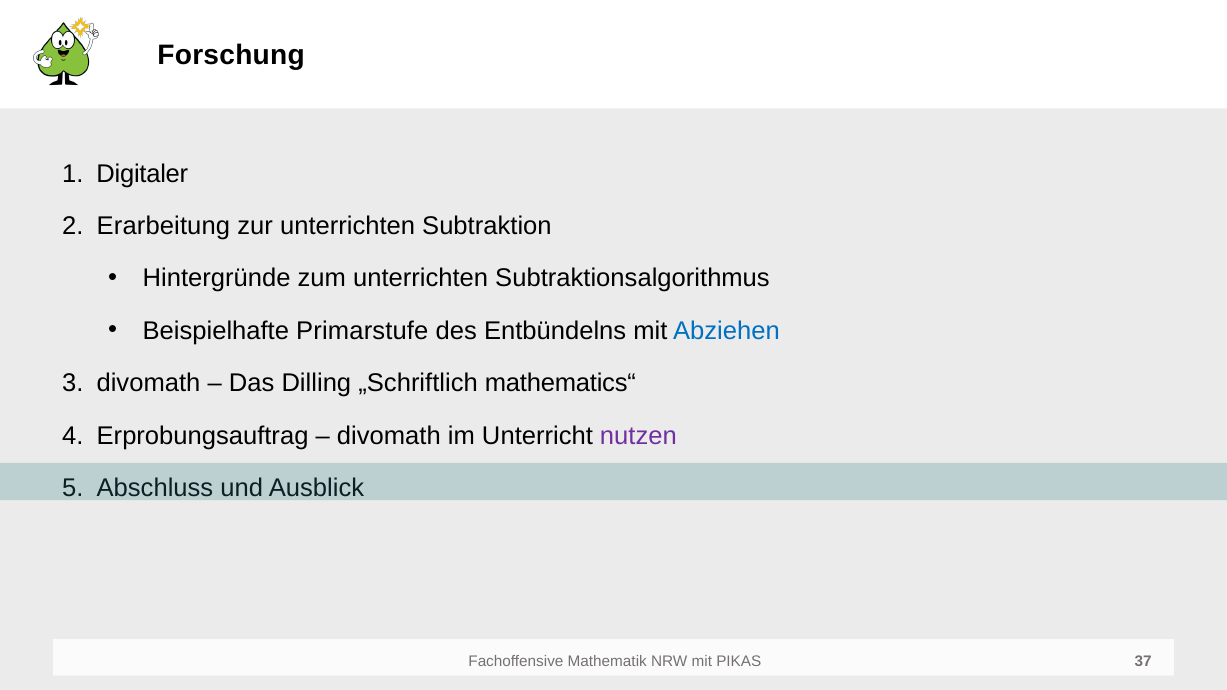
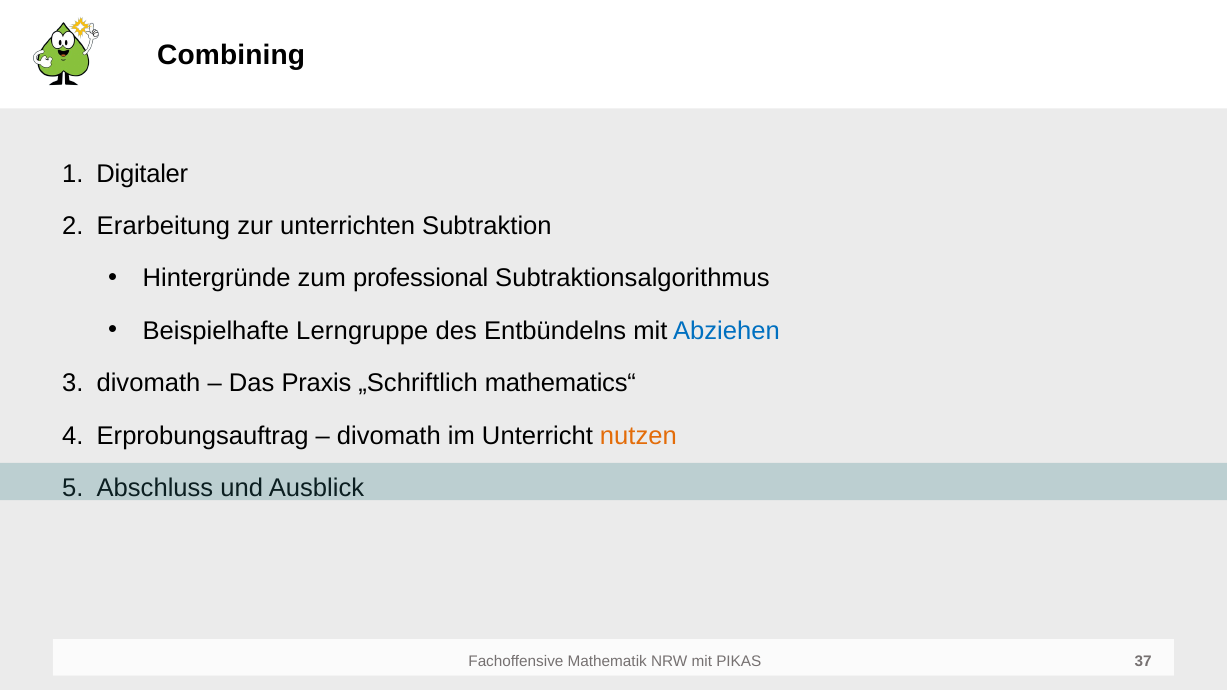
Forschung: Forschung -> Combining (231, 55)
zum unterrichten: unterrichten -> professional (421, 279)
Primarstufe: Primarstufe -> Lerngruppe (362, 331)
Dilling: Dilling -> Praxis (316, 383)
nutzen colour: purple -> orange (638, 436)
